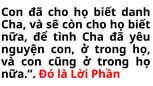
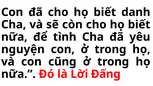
Phần: Phần -> Đấng (106, 74)
